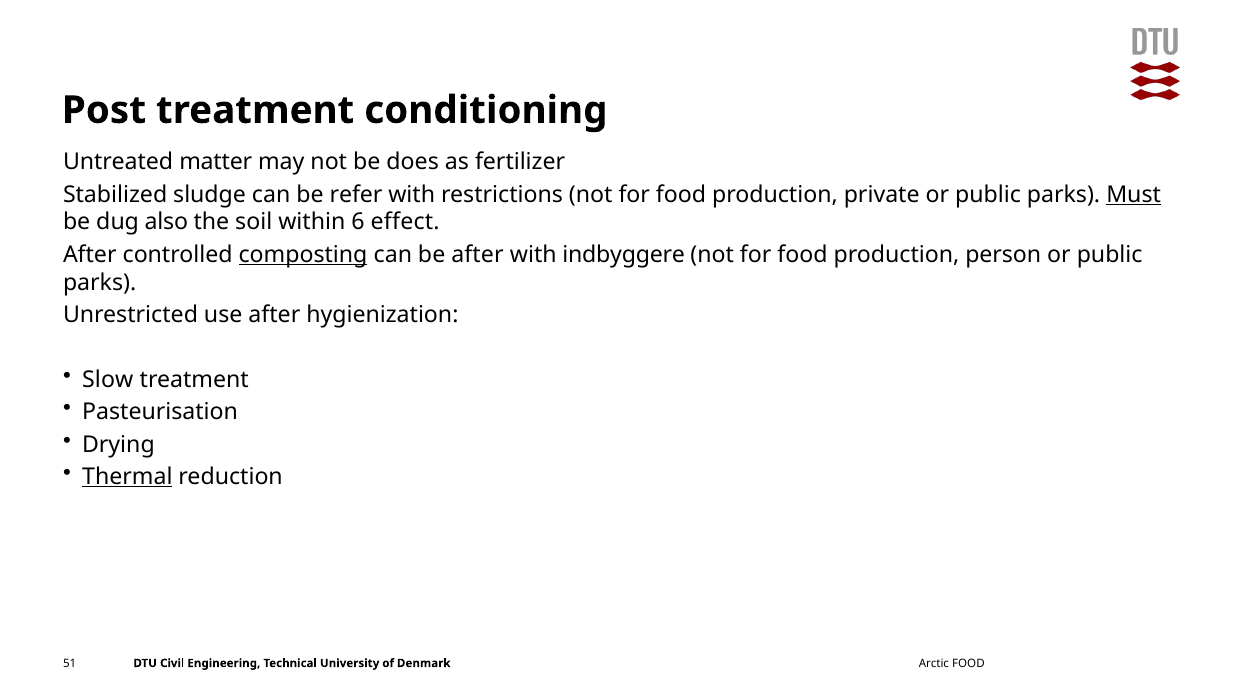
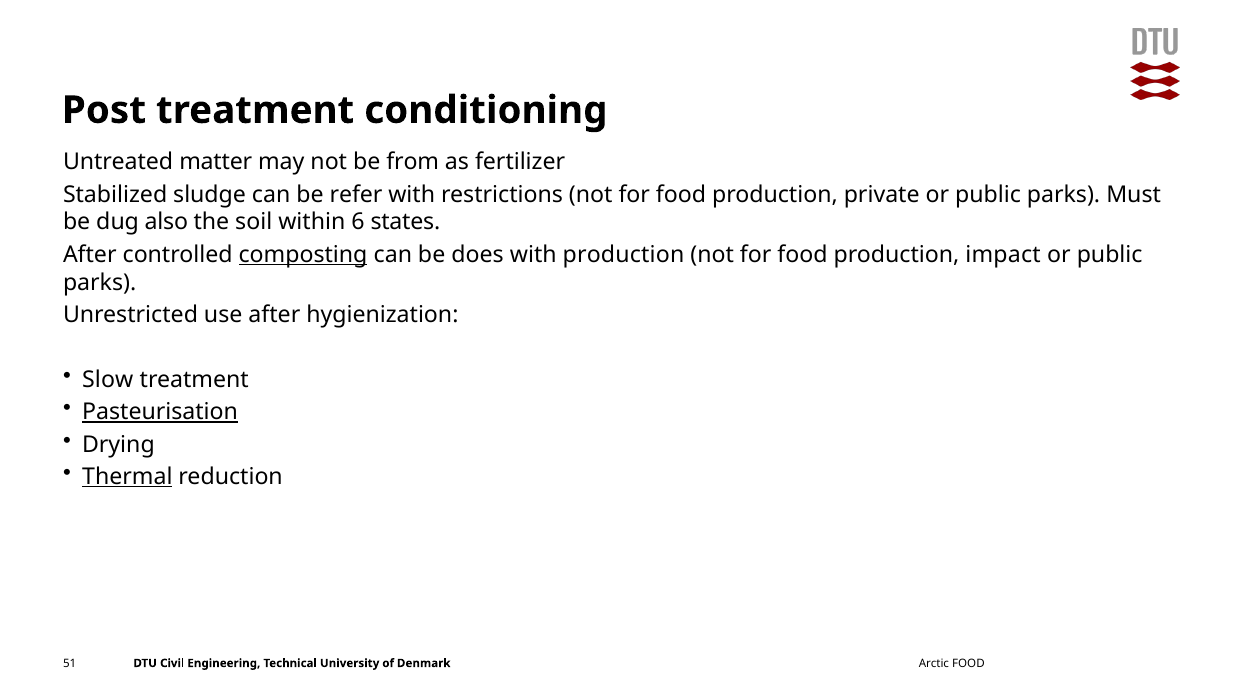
does: does -> from (413, 162)
Must underline: present -> none (1134, 195)
effect: effect -> states (405, 222)
be after: after -> does (478, 255)
with indbyggere: indbyggere -> production (623, 255)
person: person -> impact (1003, 255)
Pasteurisation underline: none -> present (160, 412)
